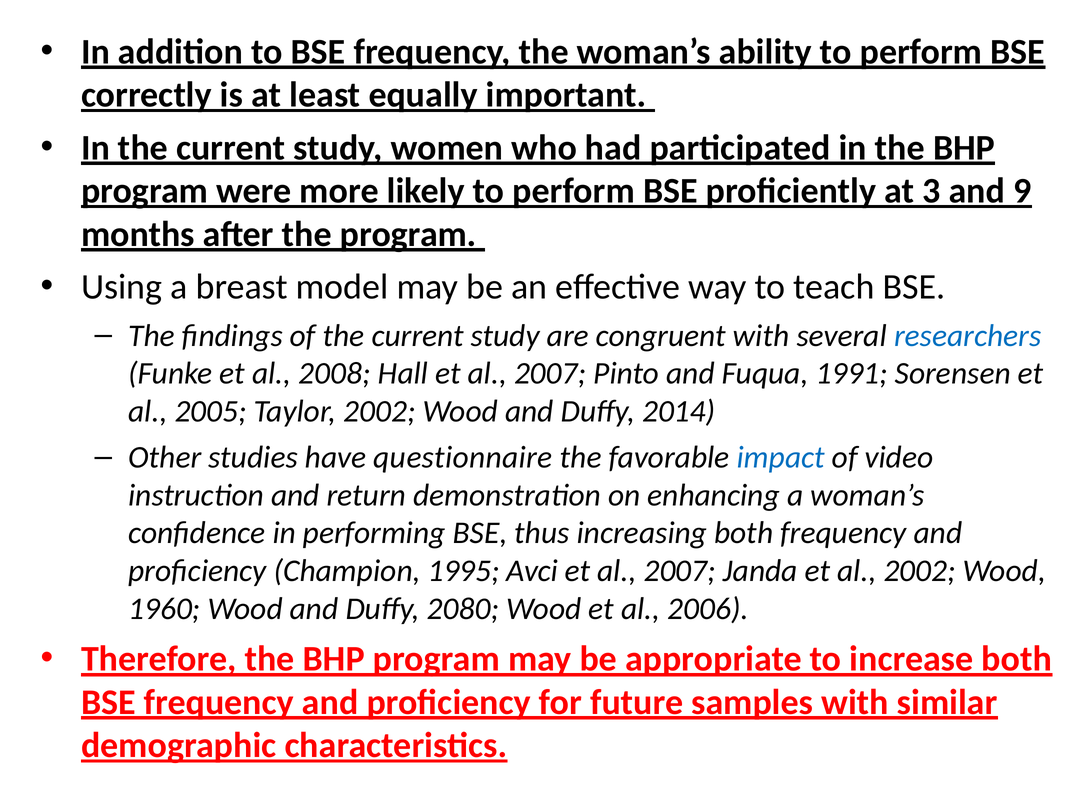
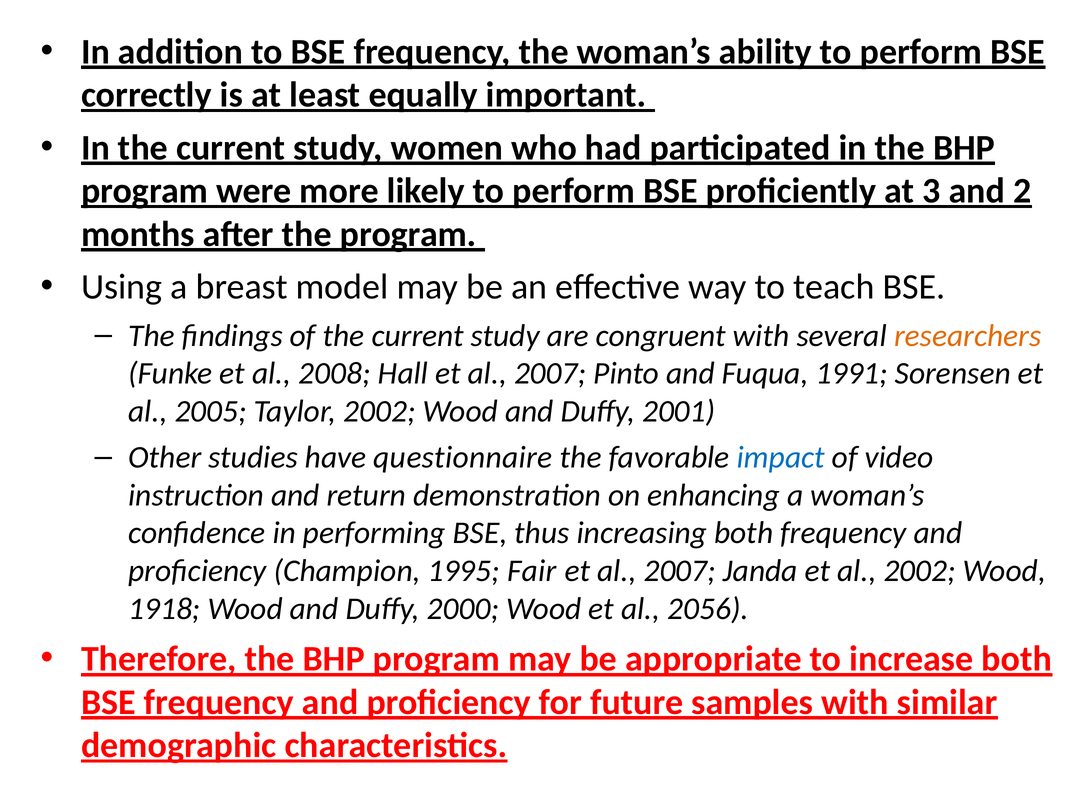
9: 9 -> 2 (1022, 191)
researchers colour: blue -> orange (968, 336)
2014: 2014 -> 2001 (679, 411)
Avci: Avci -> Fair (532, 571)
1960: 1960 -> 1918 (164, 609)
2080: 2080 -> 2000 (463, 609)
2006: 2006 -> 2056 (708, 609)
